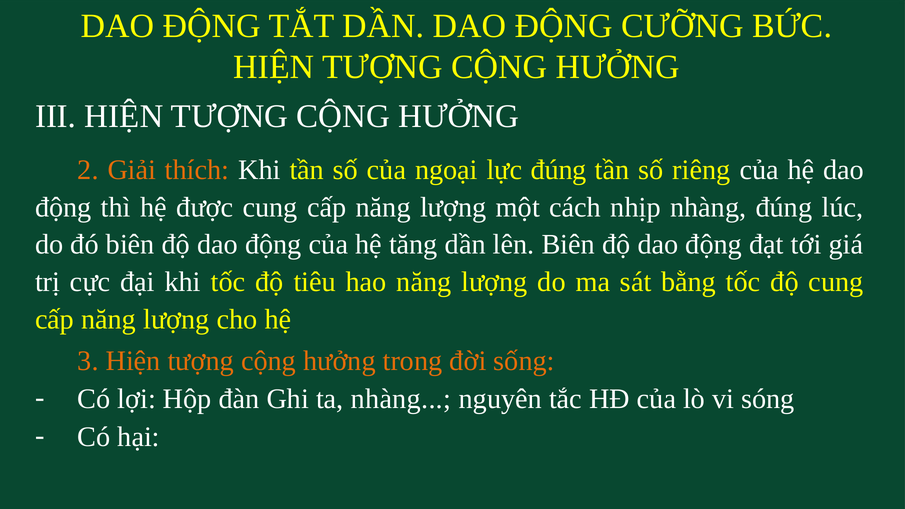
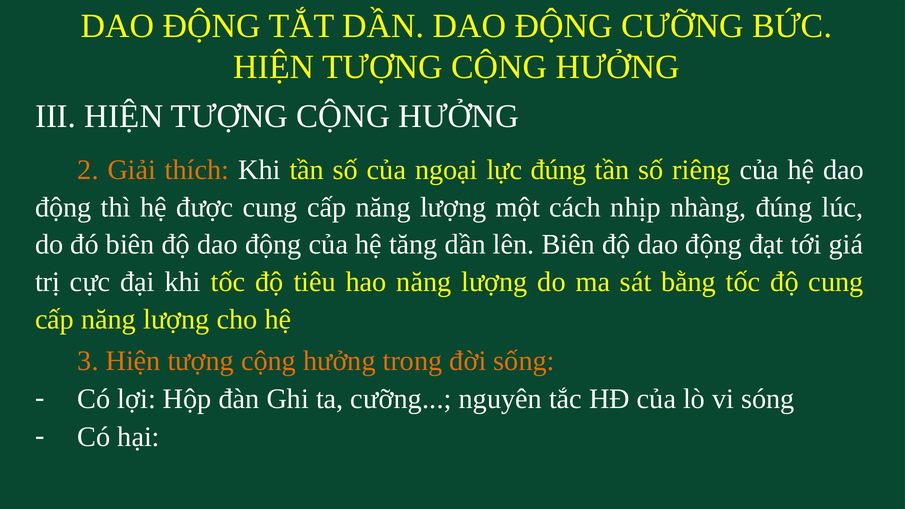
ta nhàng: nhàng -> cưỡng (401, 399)
